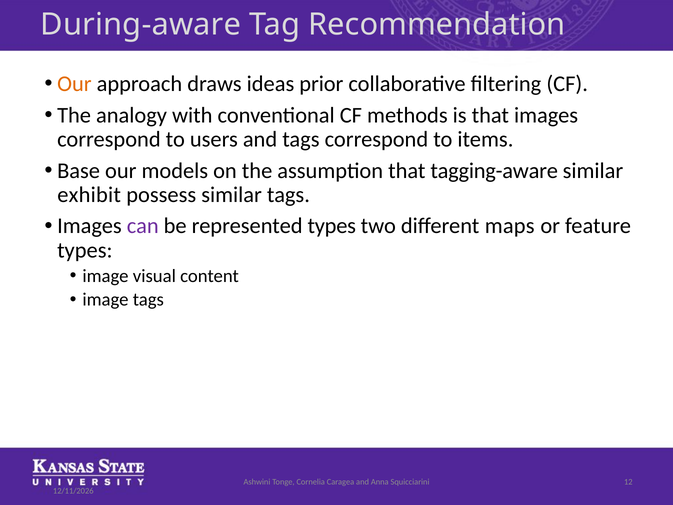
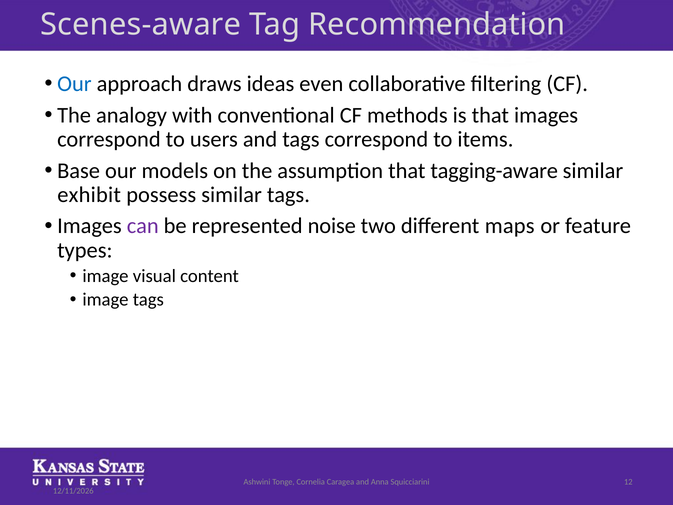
During-aware: During-aware -> Scenes-aware (141, 24)
Our colour: orange -> blue (74, 84)
prior: prior -> even (321, 84)
represented types: types -> noise (332, 226)
